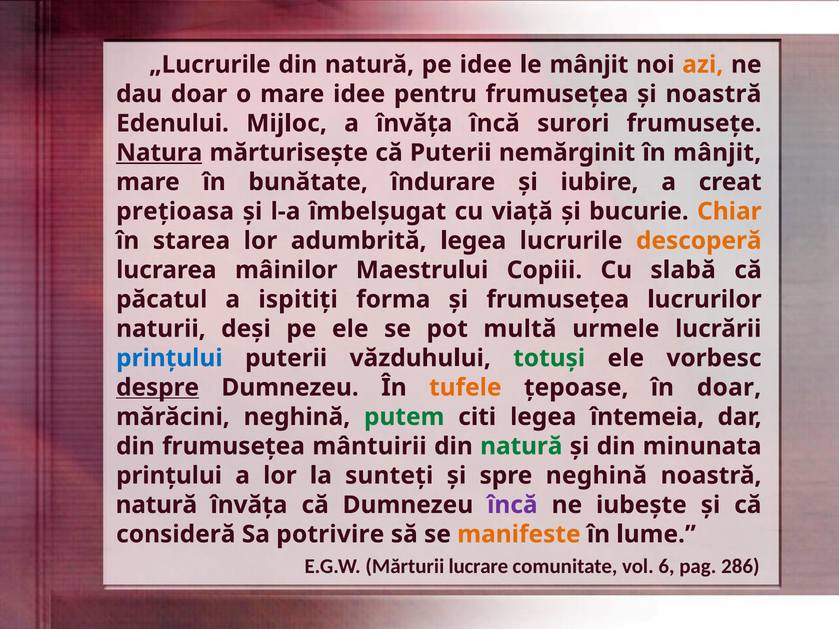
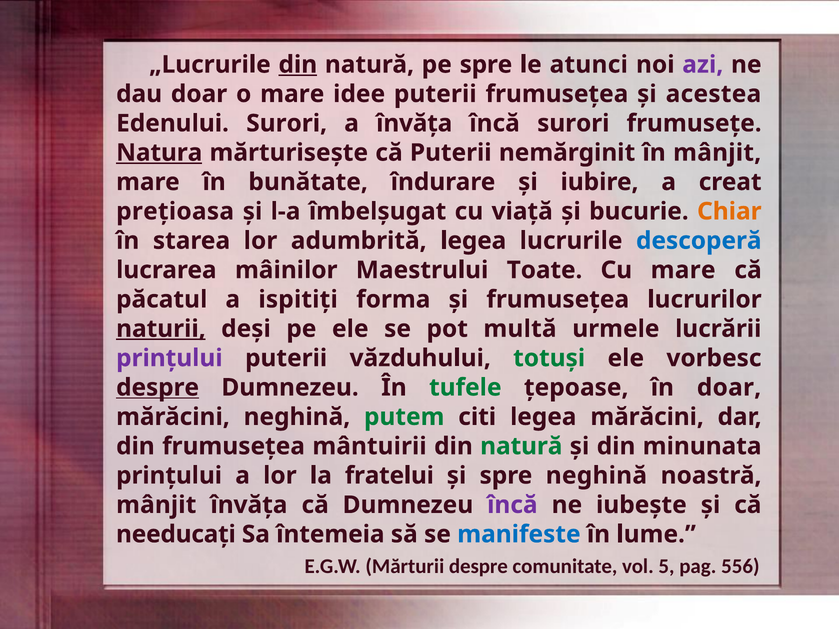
din underline: none -> present (298, 65)
pe idee: idee -> spre (486, 65)
le mânjit: mânjit -> atunci (589, 65)
azi colour: orange -> purple (703, 65)
idee pentru: pentru -> puterii (435, 94)
şi noastră: noastră -> acestea (713, 94)
Edenului Mijloc: Mijloc -> Surori (287, 123)
descoperă colour: orange -> blue (699, 241)
Copiii: Copiii -> Toate (545, 270)
Cu slabă: slabă -> mare (683, 270)
naturii underline: none -> present (161, 329)
prinţului colour: blue -> purple (169, 358)
tufele colour: orange -> green (465, 388)
legea întemeia: întemeia -> mărăcini (647, 417)
sunteţi: sunteţi -> fratelui (389, 476)
natură: natură -> mânjit (156, 505)
consideră: consideră -> needucaţi (176, 534)
potrivire: potrivire -> întemeia (330, 534)
manifeste colour: orange -> blue (519, 534)
Mărturii lucrare: lucrare -> despre (478, 567)
6: 6 -> 5 (666, 567)
286: 286 -> 556 (740, 567)
